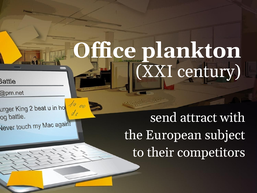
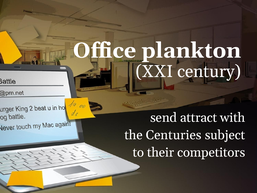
European: European -> Centuries (174, 135)
